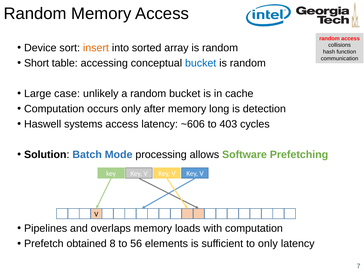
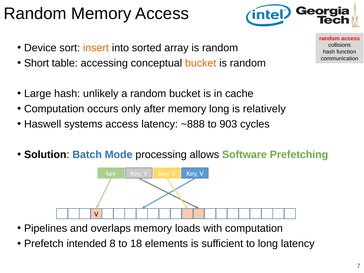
bucket colour: blue -> orange (201, 63)
Large case: case -> hash (67, 94)
detection: detection -> relatively (264, 109)
~606: ~606 -> ~888 (193, 124)
403: 403 -> 903 (228, 124)
obtained: obtained -> intended (87, 244)
56: 56 -> 18 (136, 244)
to only: only -> long (268, 244)
